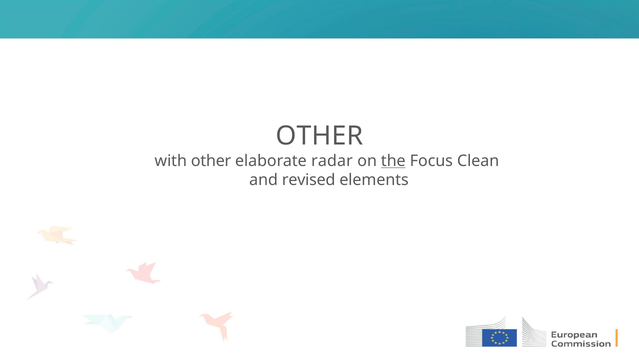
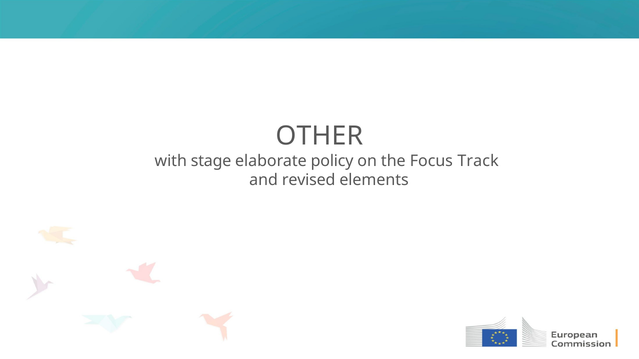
with other: other -> stage (211, 161)
radar: radar -> policy (332, 161)
the underline: present -> none (393, 161)
Clean: Clean -> Track (478, 161)
